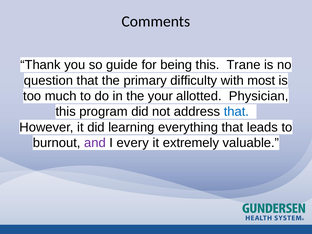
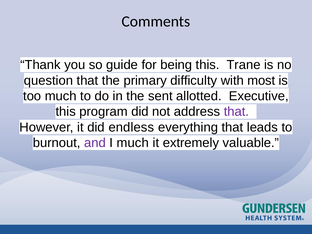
your: your -> sent (160, 96)
Physician: Physician -> Executive (259, 96)
that colour: blue -> purple (236, 112)
learning: learning -> endless (131, 127)
I every: every -> much (133, 143)
